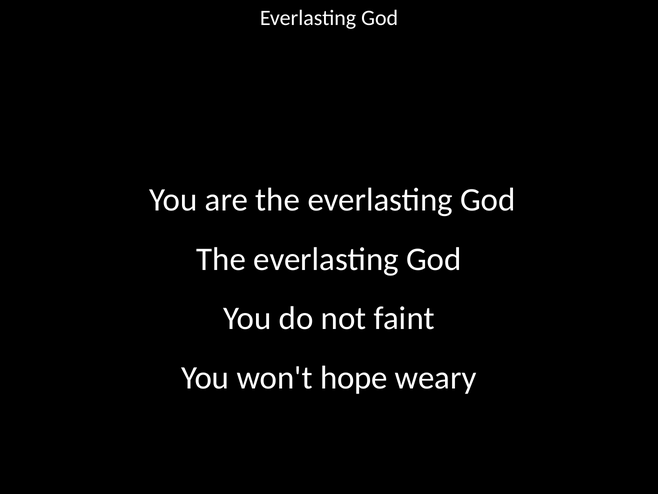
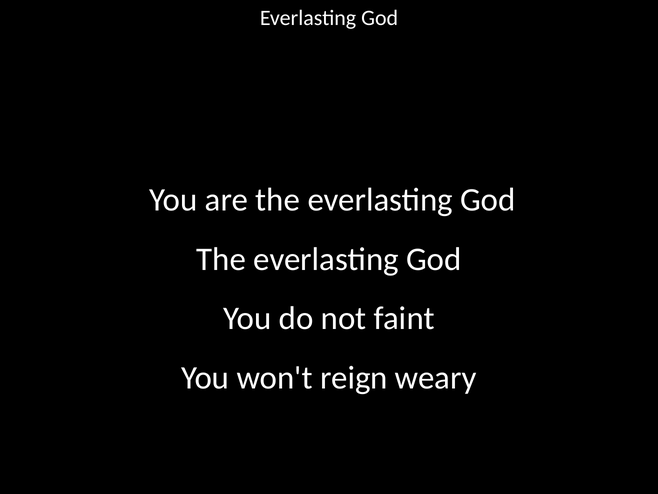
hope: hope -> reign (354, 377)
